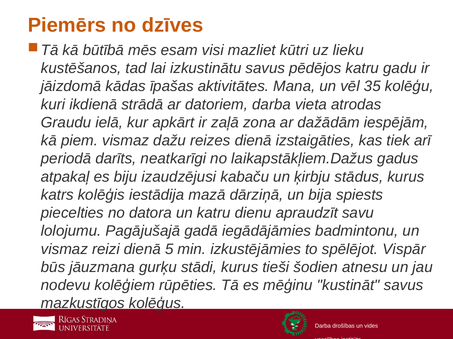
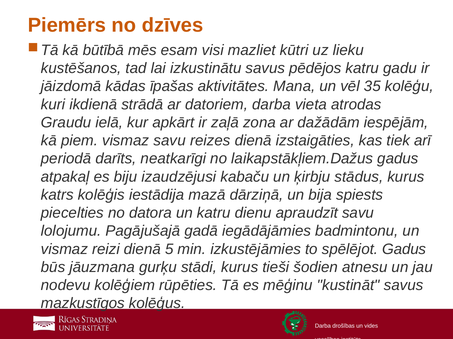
vismaz dažu: dažu -> savu (170, 141)
spēlējot Vispār: Vispār -> Gadus (404, 250)
